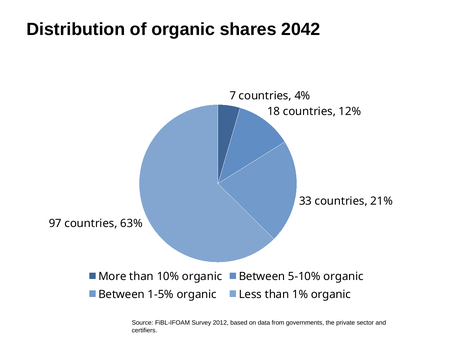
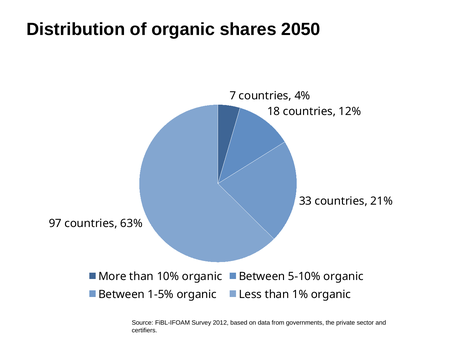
2042: 2042 -> 2050 (301, 29)
